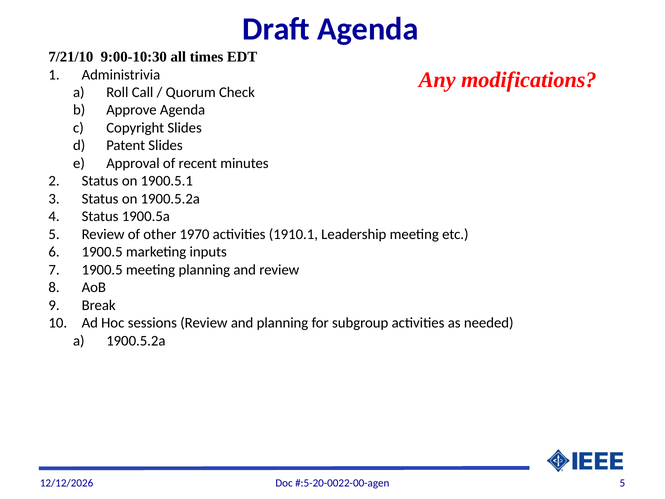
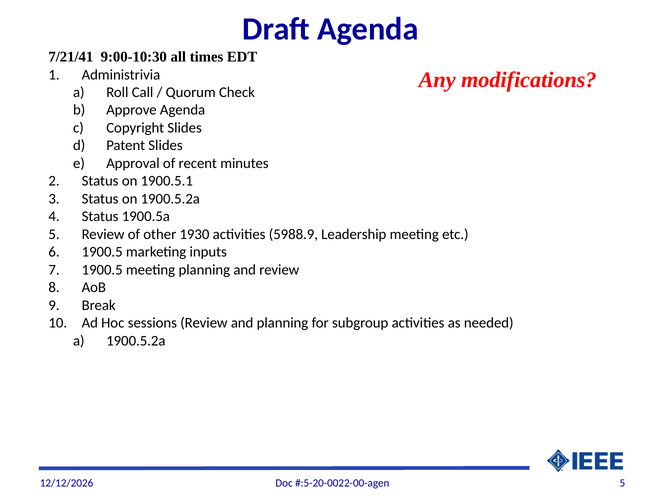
7/21/10: 7/21/10 -> 7/21/41 (71, 57)
1970: 1970 -> 1930 (194, 234)
1910.1: 1910.1 -> 5988.9 (293, 234)
